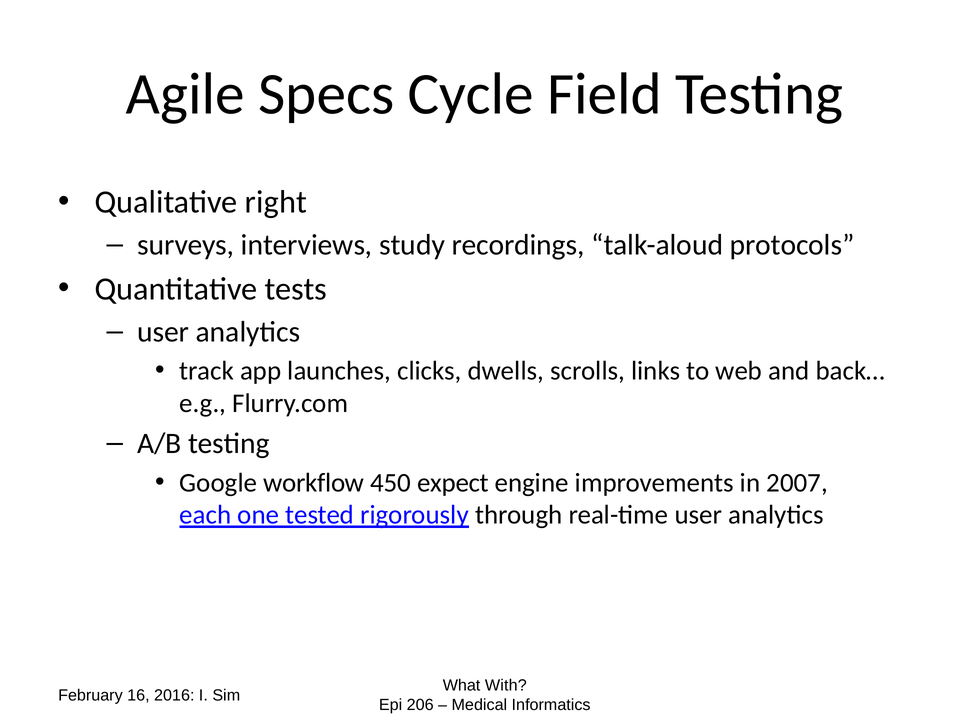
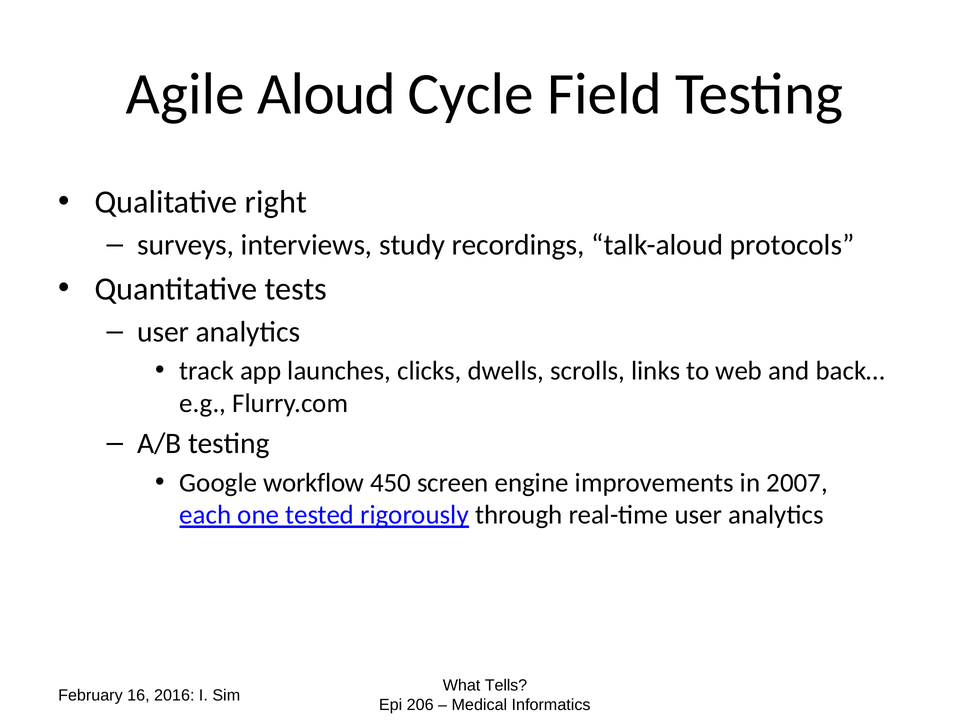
Specs: Specs -> Aloud (327, 94)
expect: expect -> screen (453, 482)
With: With -> Tells (506, 685)
